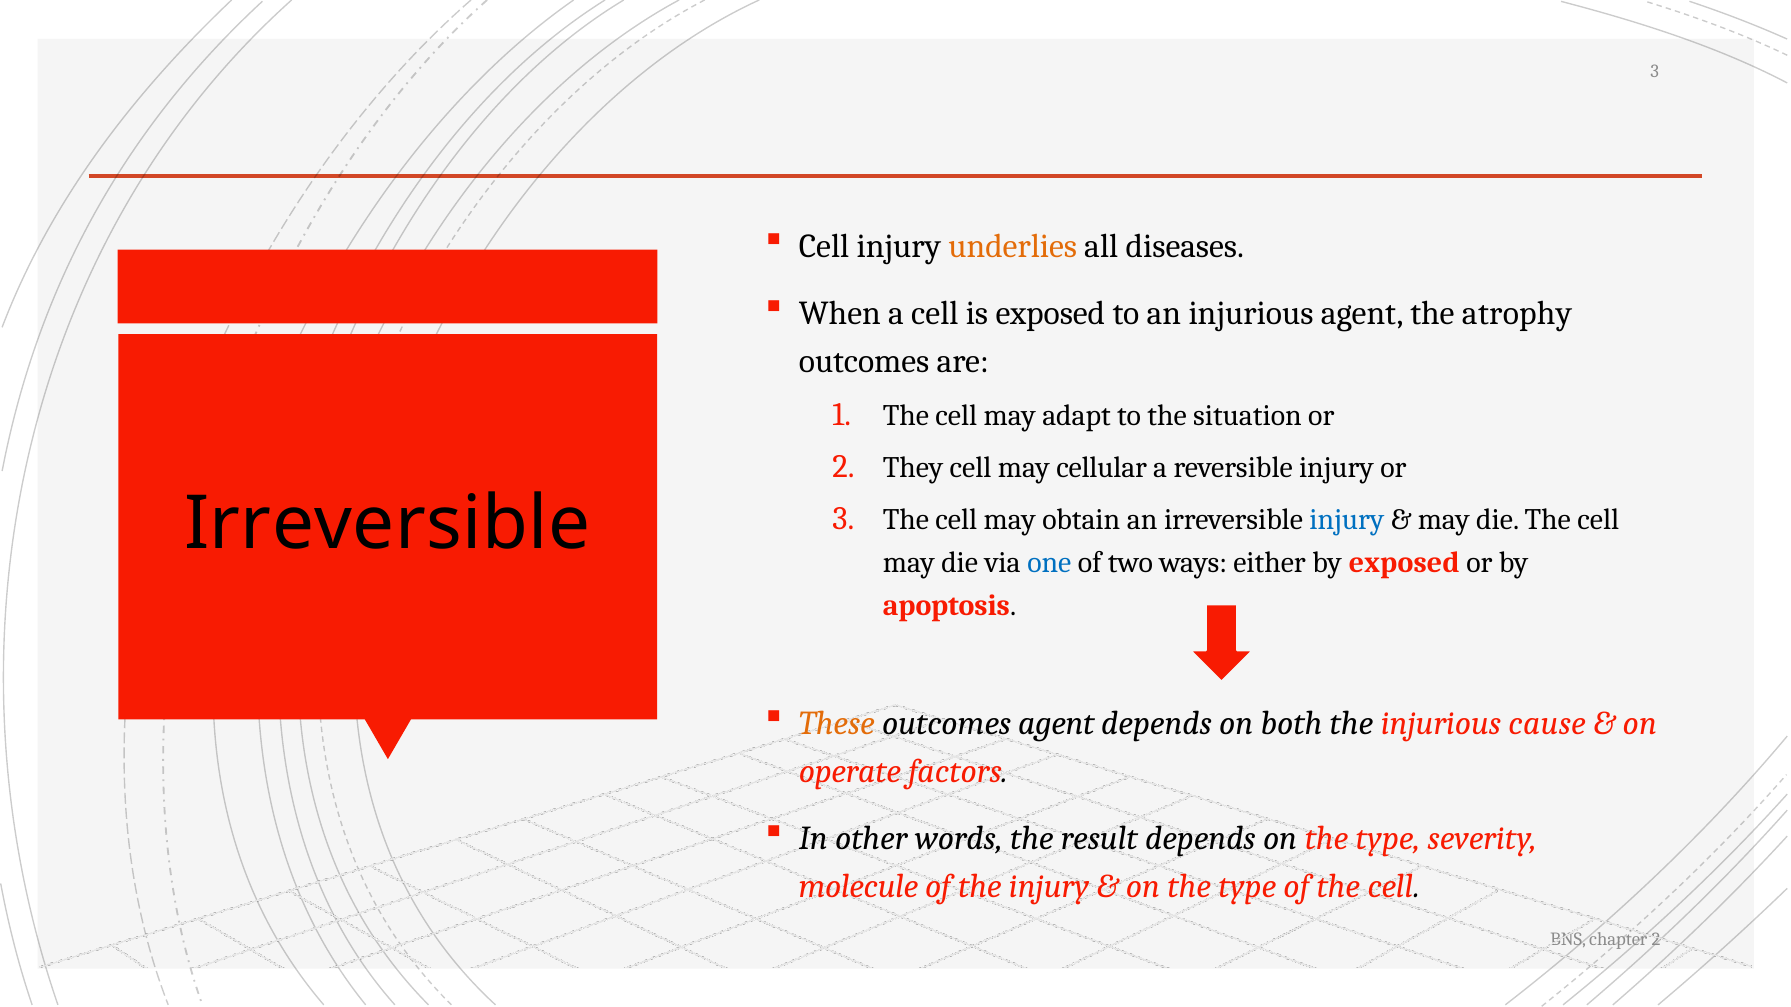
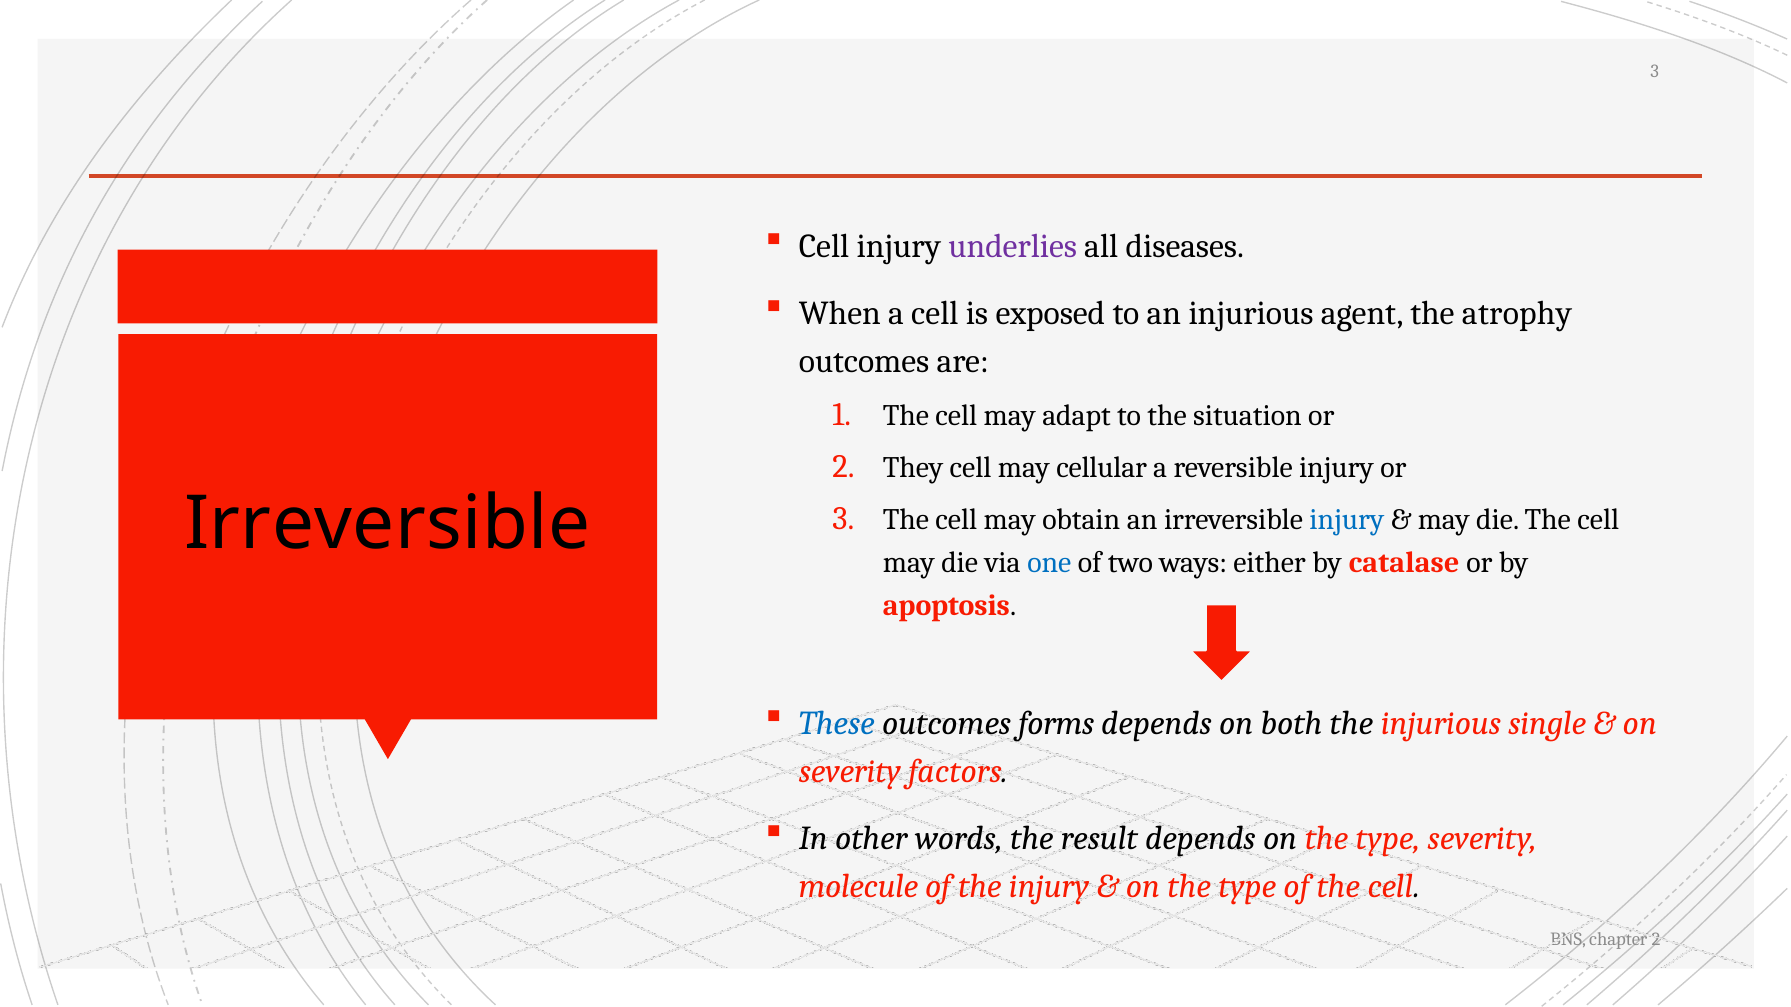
underlies colour: orange -> purple (1013, 246)
by exposed: exposed -> catalase (1404, 563)
These colour: orange -> blue (837, 723)
outcomes agent: agent -> forms (1056, 723)
cause: cause -> single (1547, 723)
operate: operate -> severity (850, 772)
